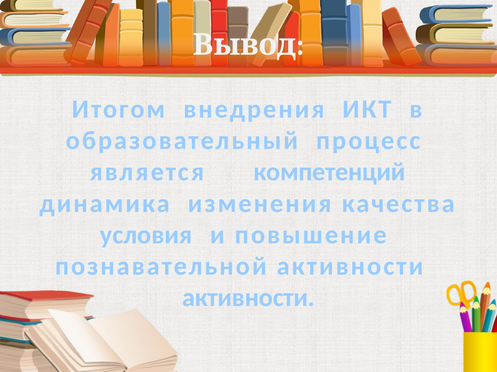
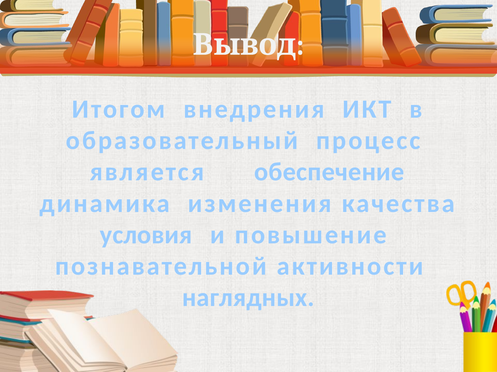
компетенций: компетенций -> обеспечение (329, 172)
активности: активности -> наглядных (248, 298)
